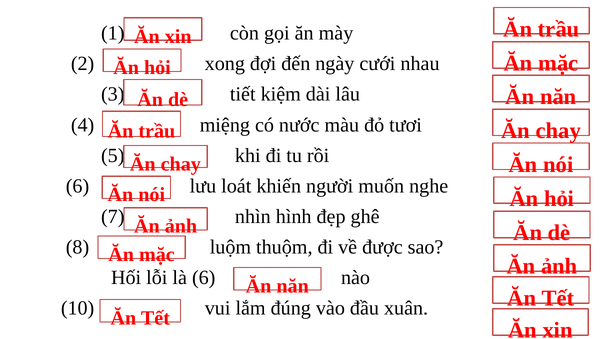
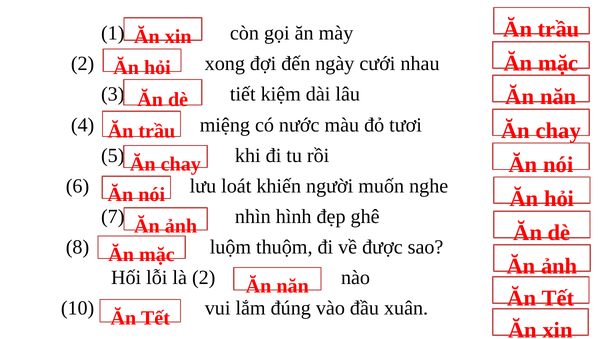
là 6: 6 -> 2 (204, 278)
